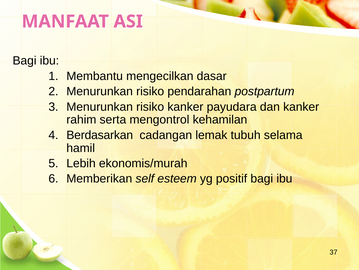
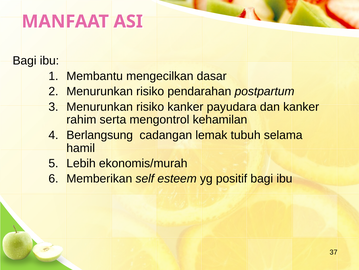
Berdasarkan: Berdasarkan -> Berlangsung (100, 135)
